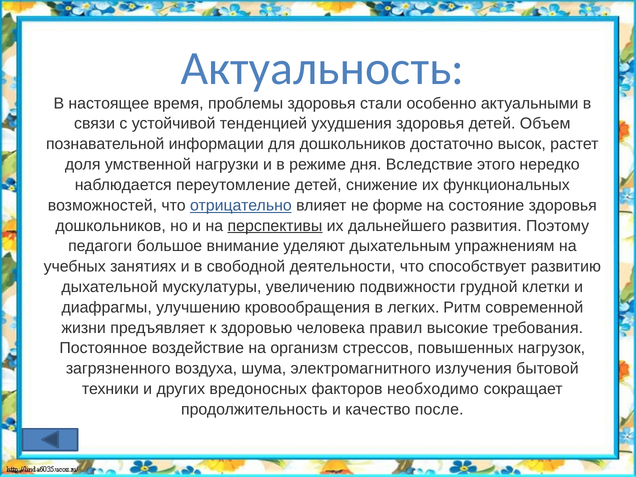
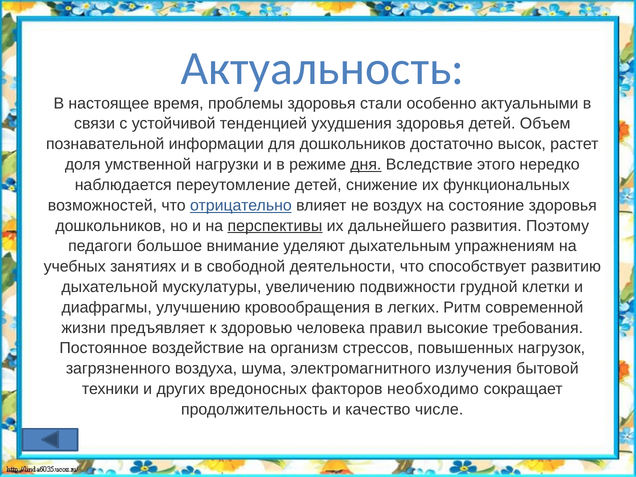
дня underline: none -> present (366, 165)
форме: форме -> воздух (398, 205)
после: после -> числе (439, 409)
